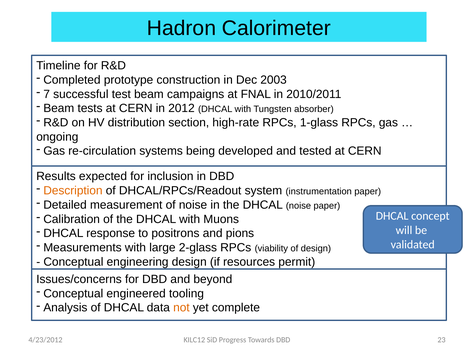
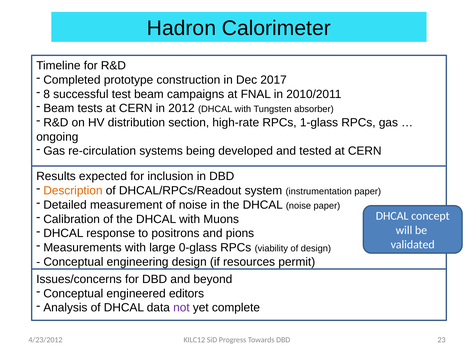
2003: 2003 -> 2017 (274, 80)
7: 7 -> 8 (47, 94)
2-glass: 2-glass -> 0-glass (198, 247)
tooling: tooling -> editors (187, 293)
not colour: orange -> purple (181, 307)
